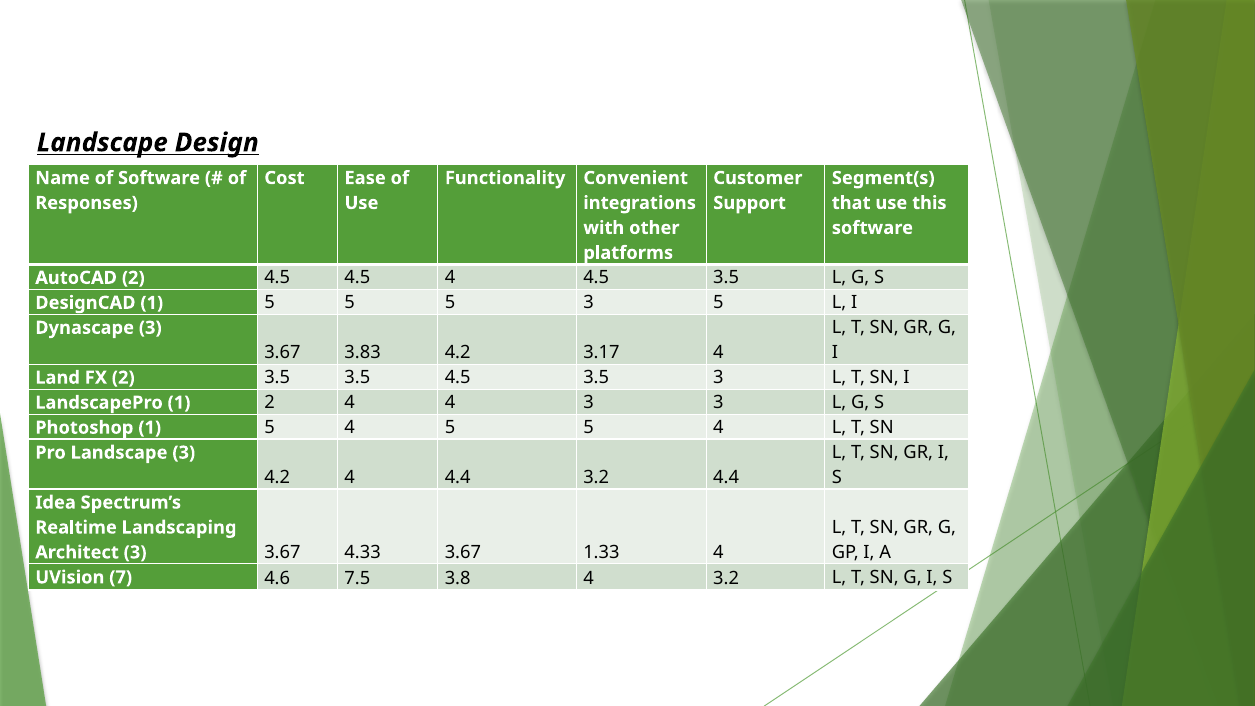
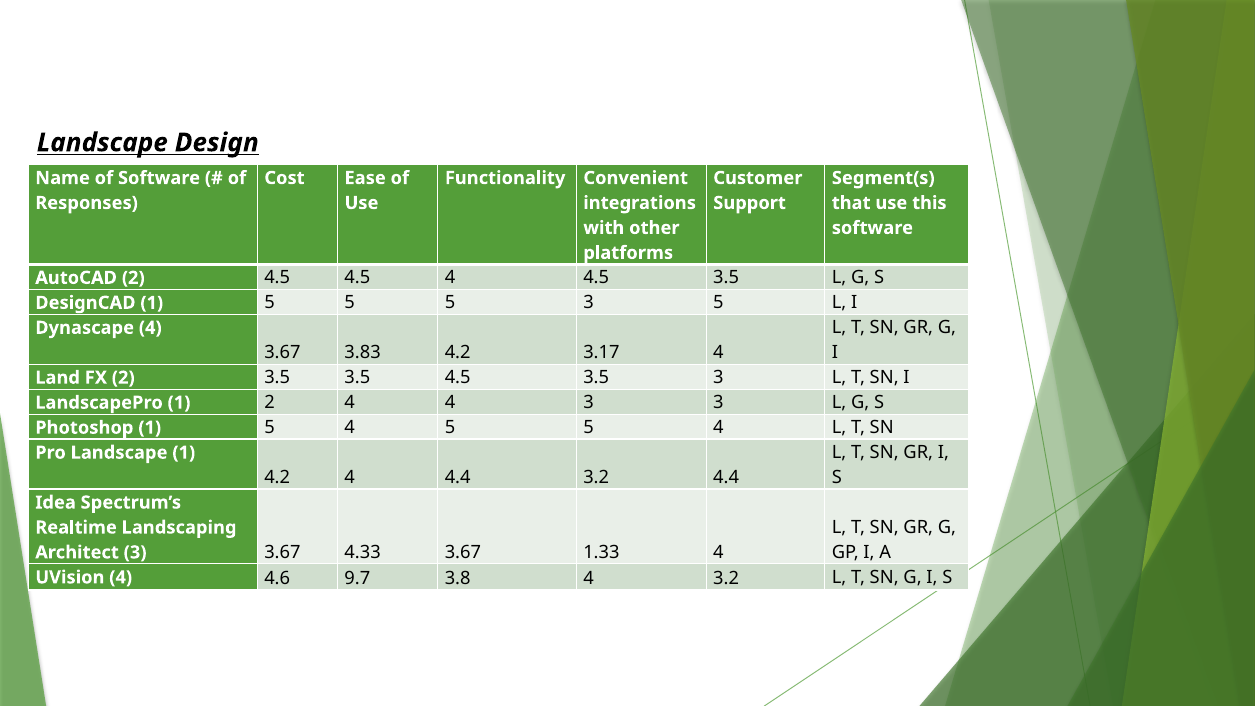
Dynascape 3: 3 -> 4 (150, 328)
Landscape 3: 3 -> 1 (184, 453)
UVision 7: 7 -> 4 (121, 577)
7.5: 7.5 -> 9.7 (357, 579)
